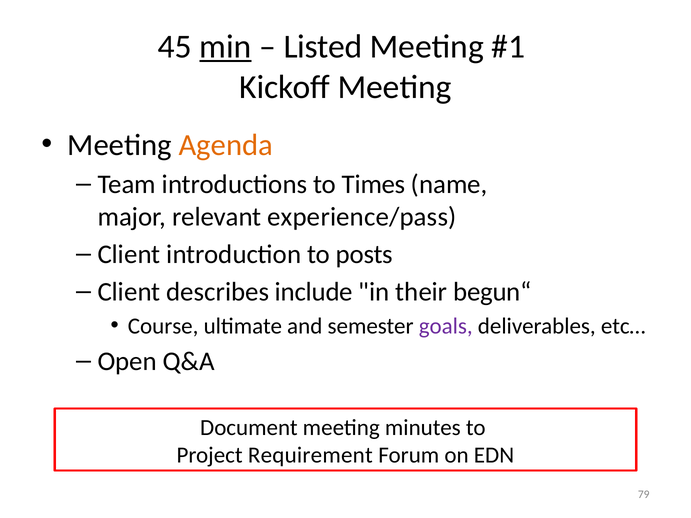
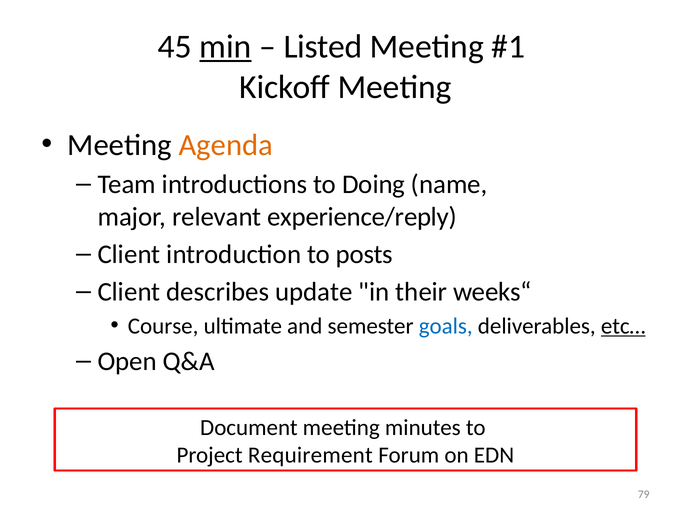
Times: Times -> Doing (374, 185)
experience/pass: experience/pass -> experience/reply (362, 217)
include: include -> update (314, 292)
begun“: begun“ -> weeks“ (492, 292)
goals colour: purple -> blue (446, 326)
etc… underline: none -> present (623, 326)
